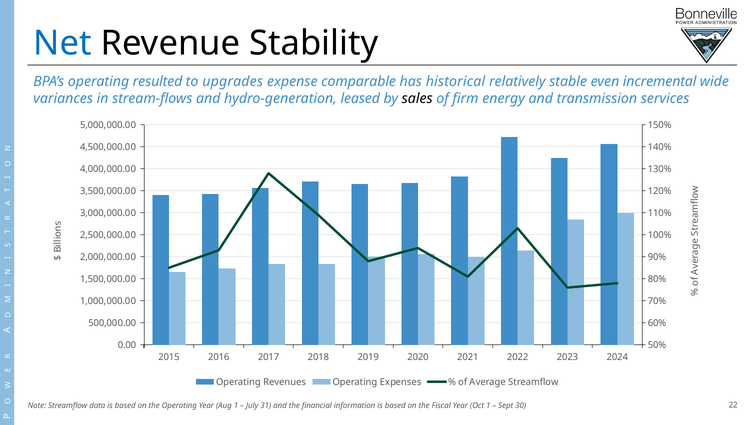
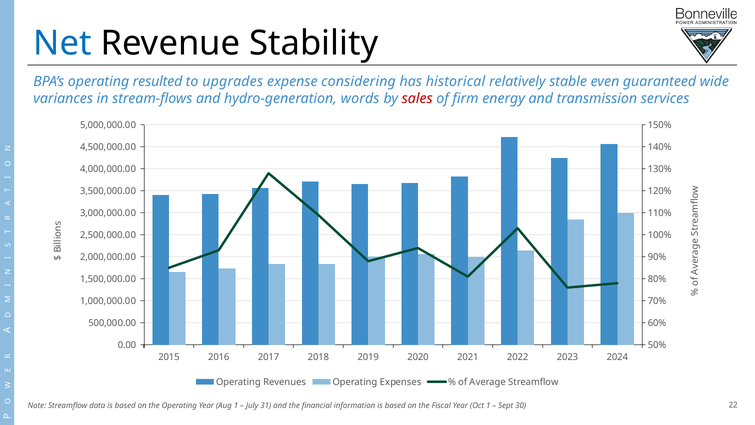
comparable: comparable -> considering (359, 82)
incremental: incremental -> guaranteed (660, 82)
leased: leased -> words (360, 99)
sales colour: black -> red (417, 99)
